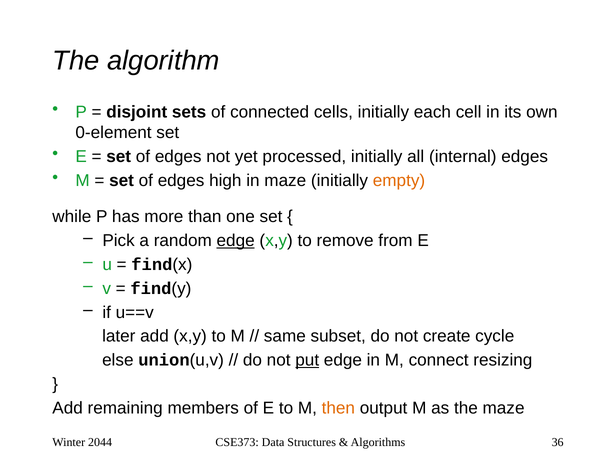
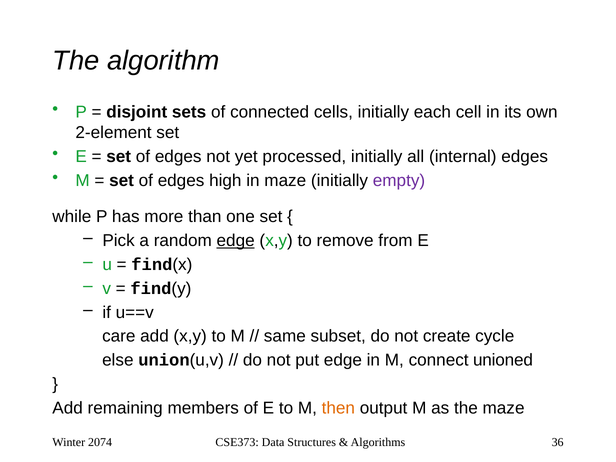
0-element: 0-element -> 2-element (114, 133)
empty colour: orange -> purple (399, 181)
later: later -> care (119, 336)
put underline: present -> none (307, 360)
resizing: resizing -> unioned (503, 360)
2044: 2044 -> 2074 (100, 442)
